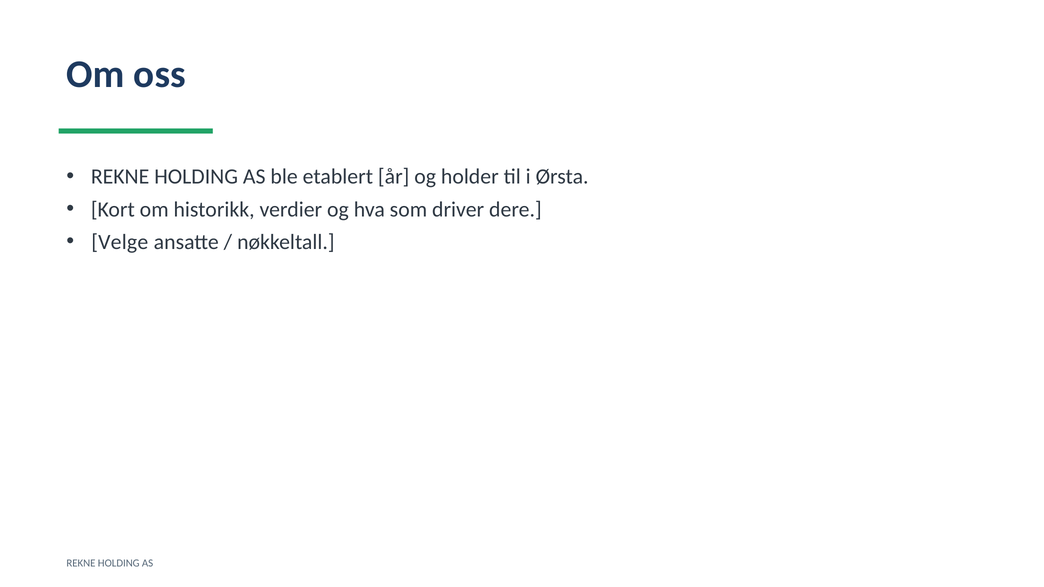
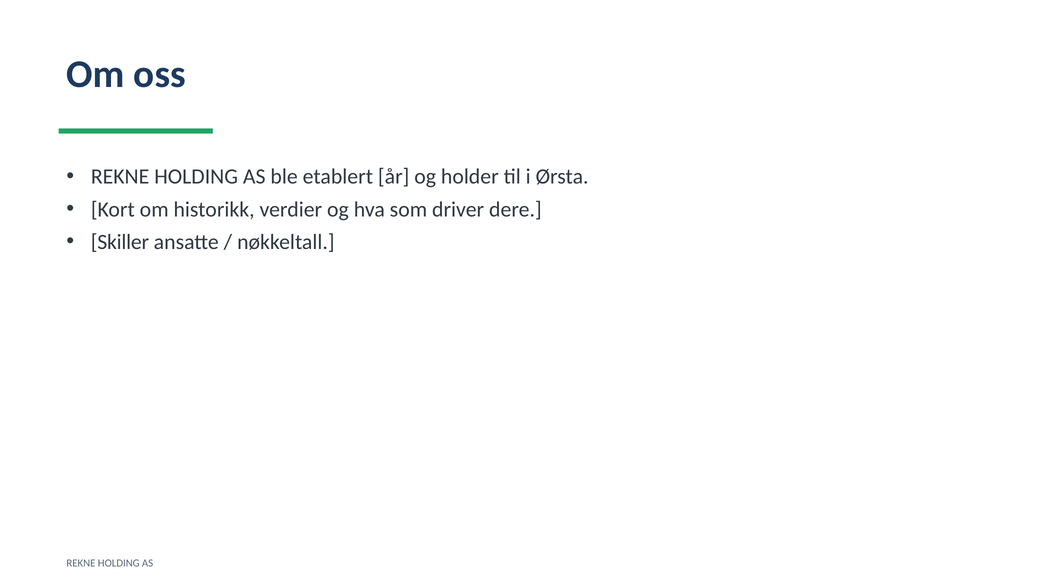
Velge: Velge -> Skiller (120, 242)
